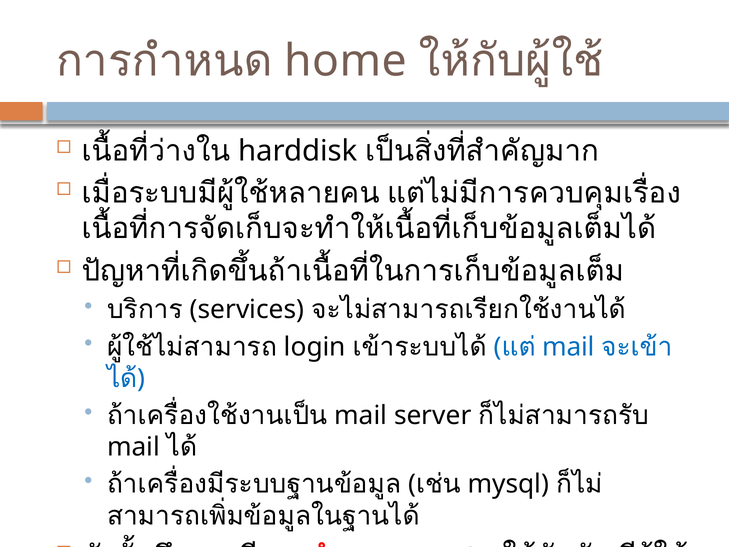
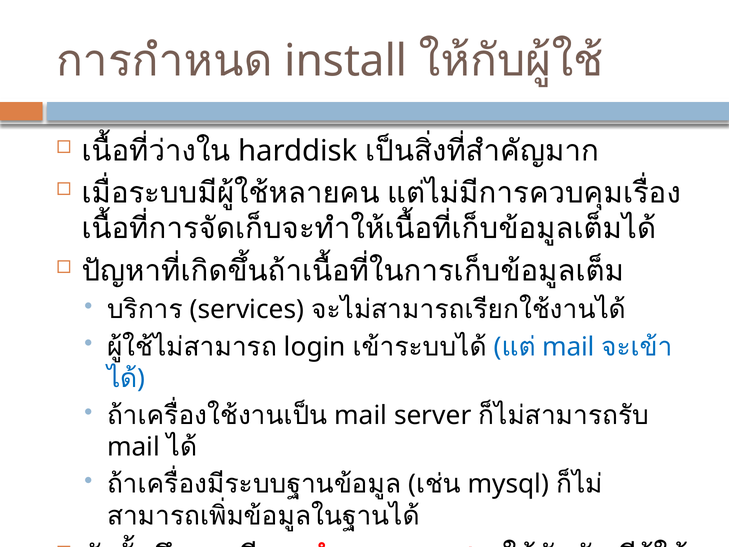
home: home -> install (346, 61)
